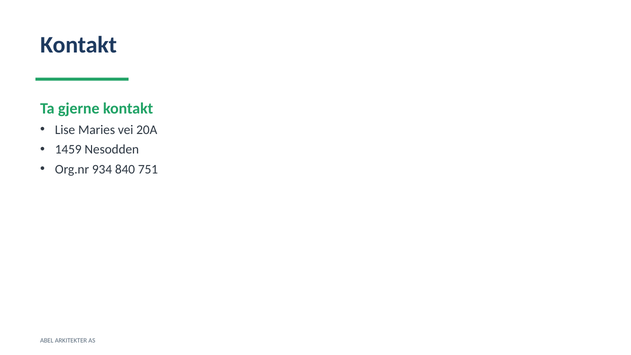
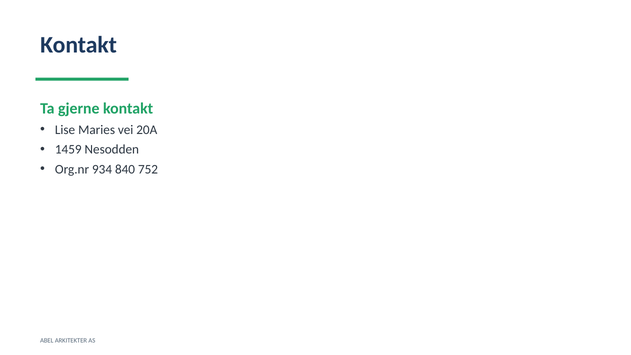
751: 751 -> 752 (148, 169)
